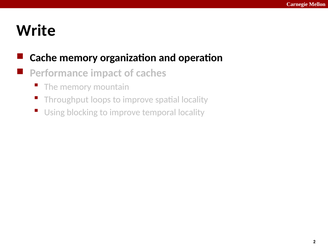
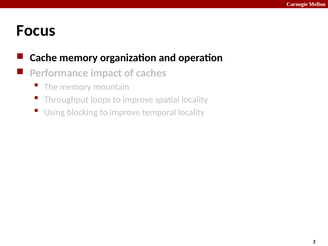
Write: Write -> Focus (36, 30)
